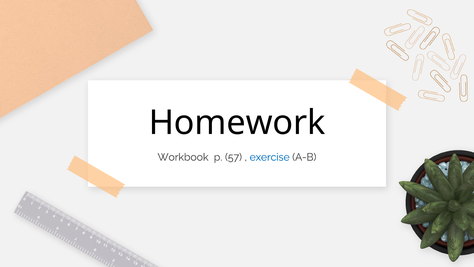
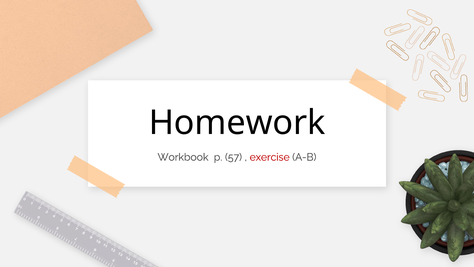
exercise colour: blue -> red (270, 157)
